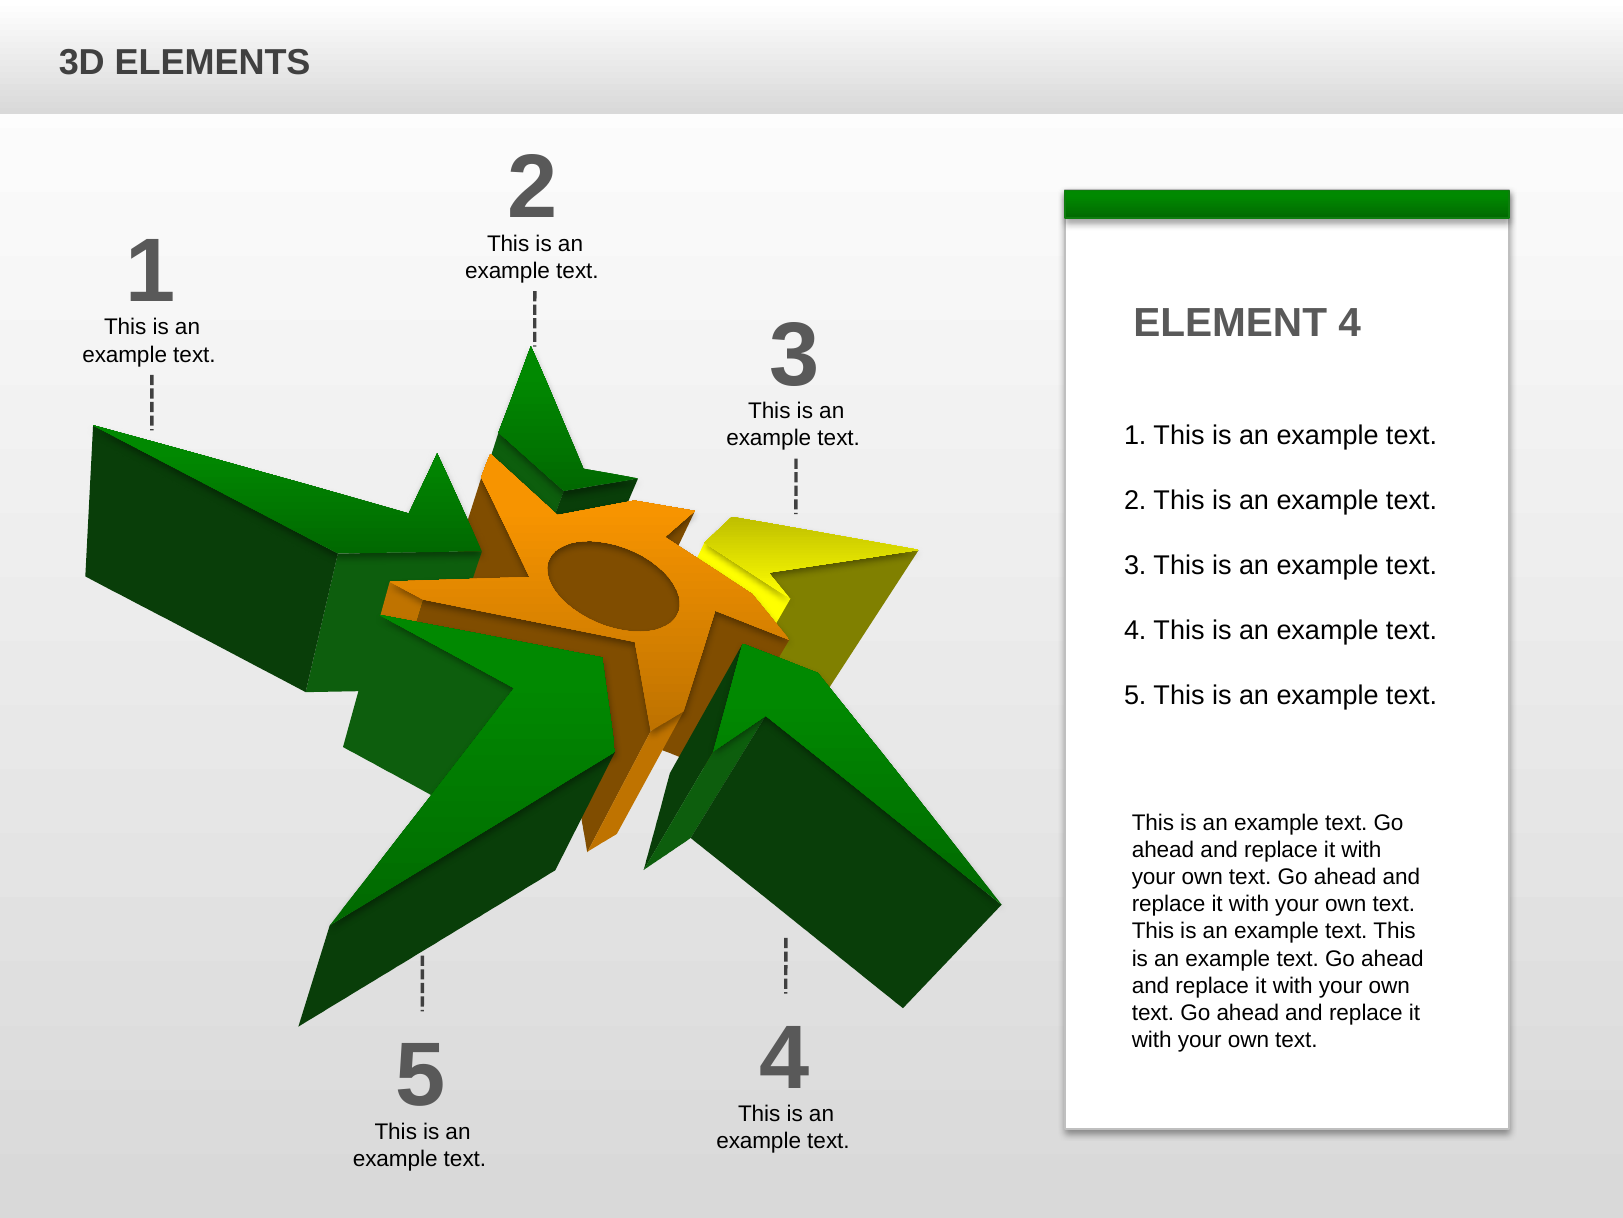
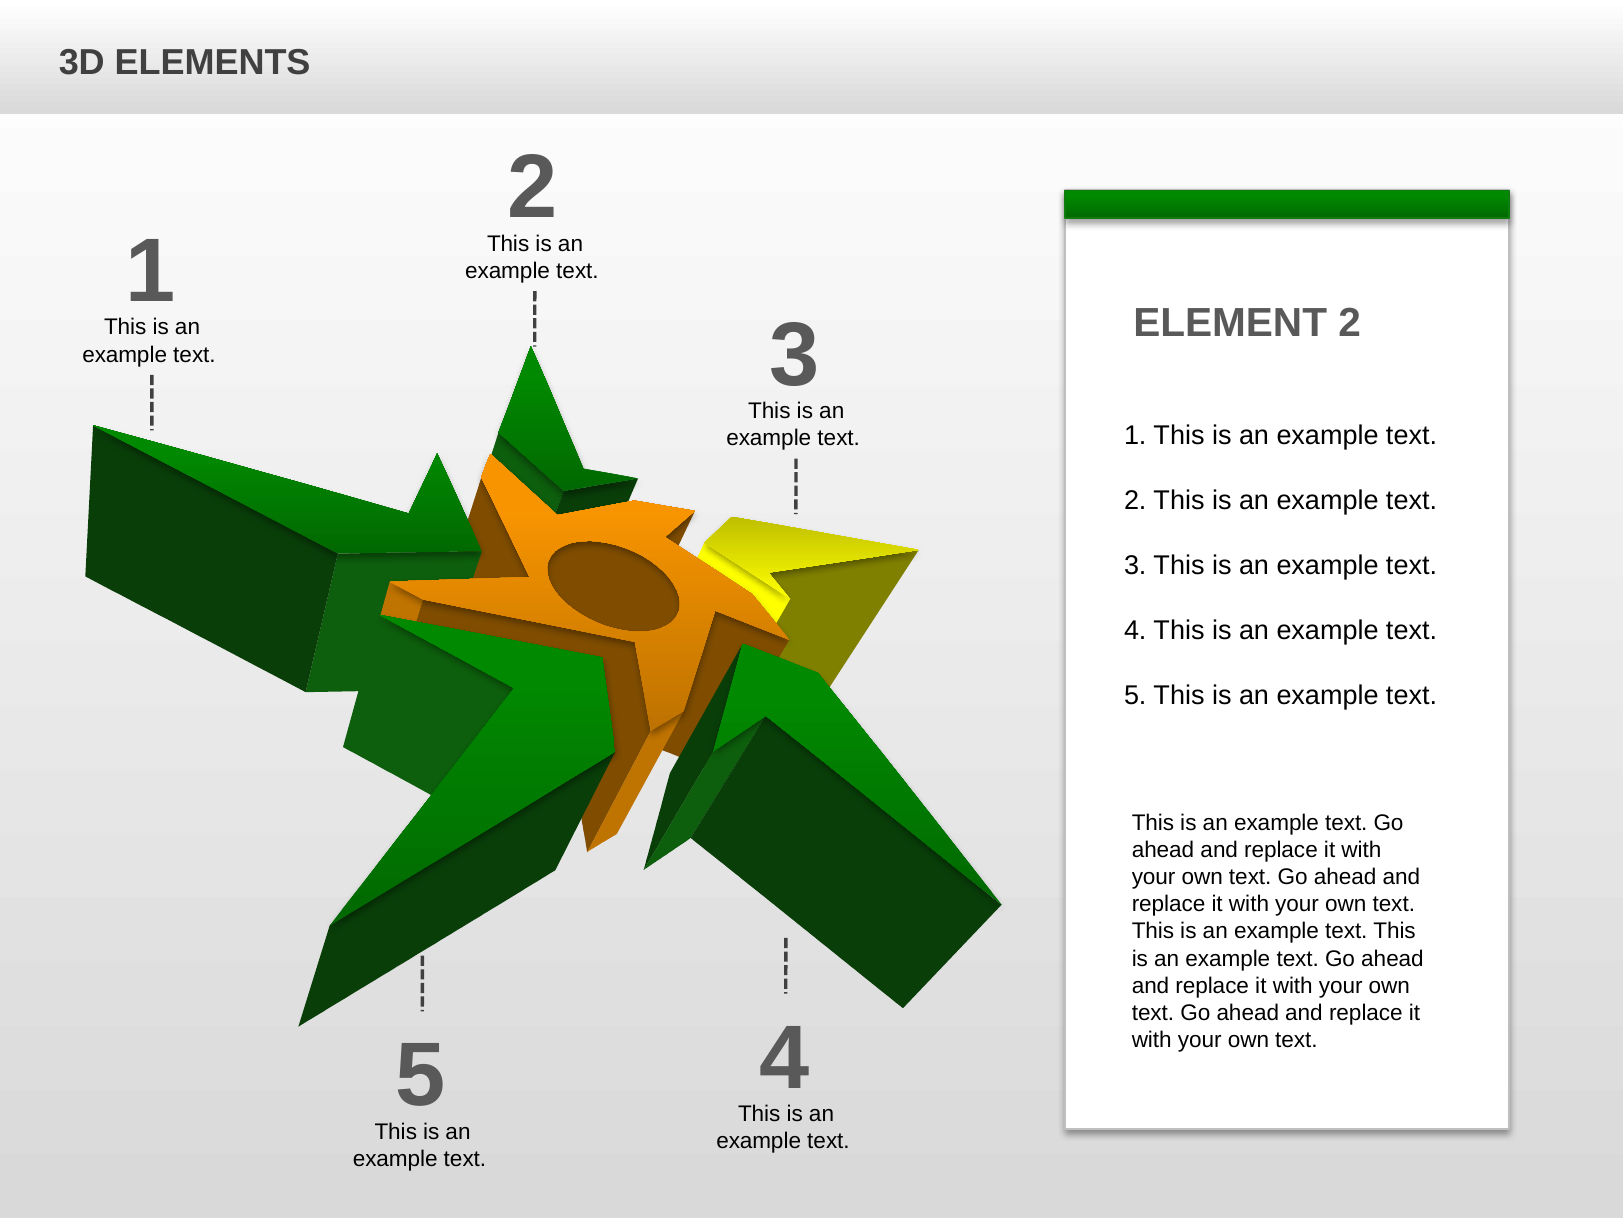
ELEMENT 4: 4 -> 2 (1350, 323)
